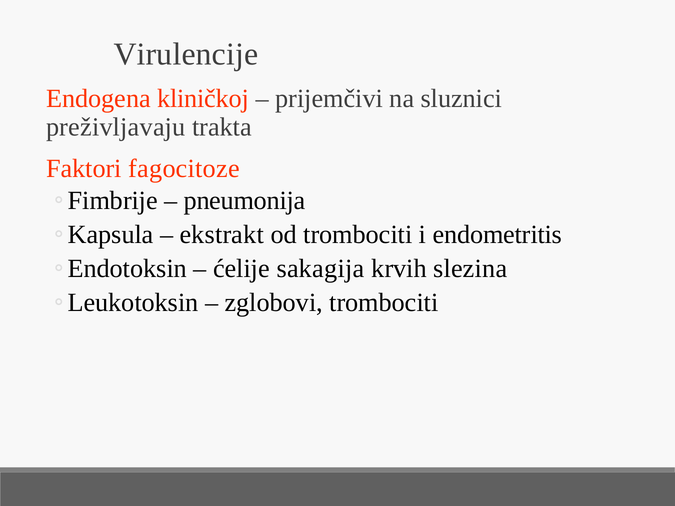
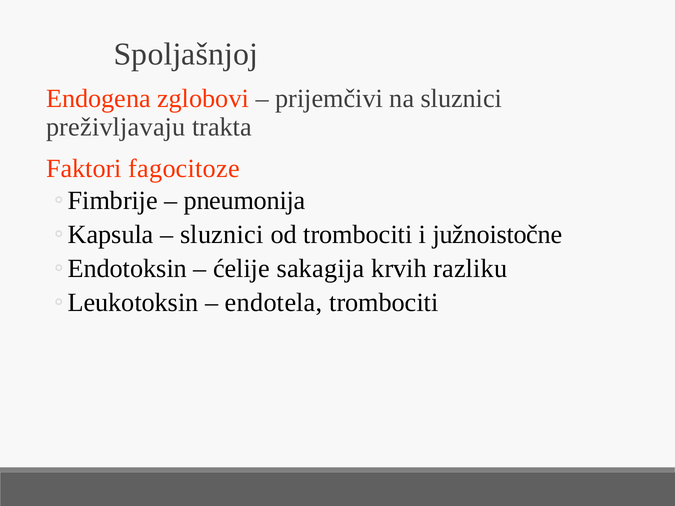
Virulencije: Virulencije -> Spoljašnjoj (186, 54)
kliničkoj: kliničkoj -> zglobovi (203, 99)
ekstrakt: ekstrakt -> sluznici (222, 235)
endometritis: endometritis -> južnoistočne (497, 235)
slezina: slezina -> razliku (470, 269)
zglobovi: zglobovi -> endotela (274, 303)
